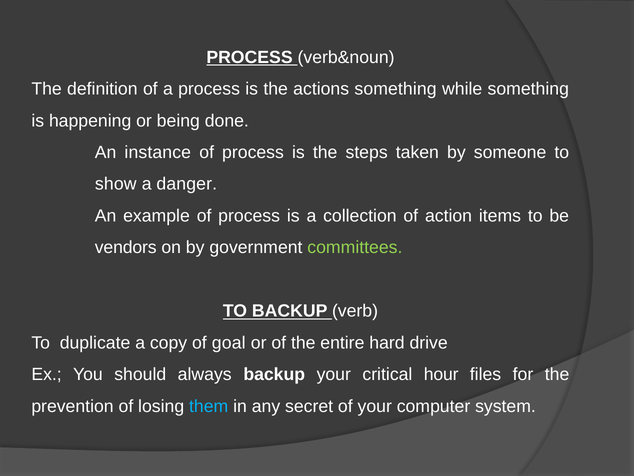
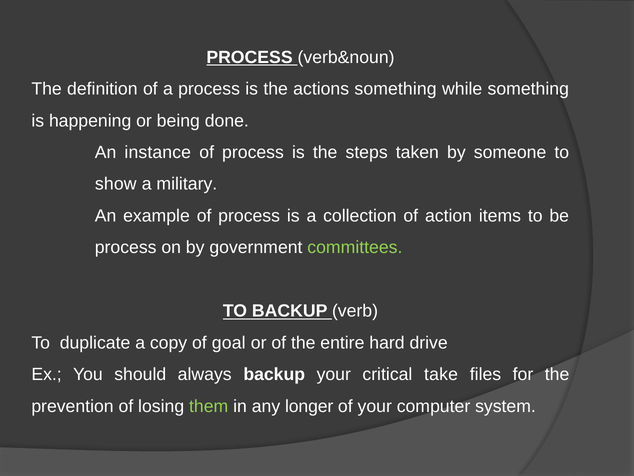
danger: danger -> military (187, 184)
vendors: vendors -> process (126, 247)
hour: hour -> take (441, 374)
them colour: light blue -> light green (209, 406)
secret: secret -> longer (309, 406)
